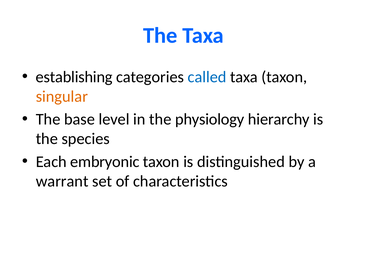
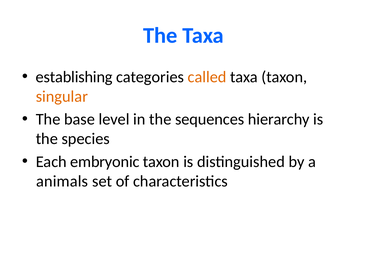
called colour: blue -> orange (207, 77)
physiology: physiology -> sequences (210, 119)
warrant: warrant -> animals (62, 181)
